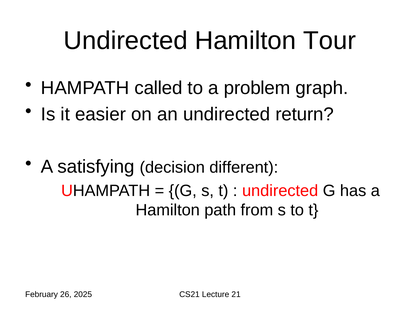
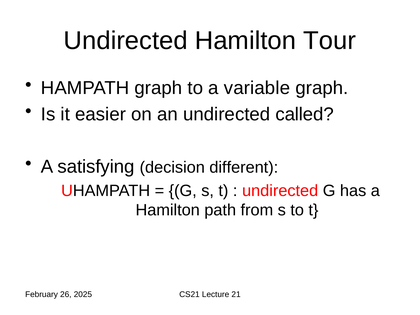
HAMPATH called: called -> graph (158, 88)
problem: problem -> variable (257, 88)
return: return -> called (305, 114)
